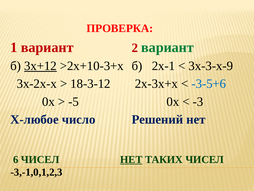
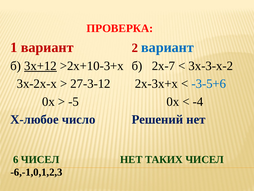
вариант colour: green -> blue (167, 47)
2х-1: 2х-1 -> 2х-7 (163, 66)
3х-3-х-9: 3х-3-х-9 -> 3х-3-х-2 (211, 66)
18-3-12: 18-3-12 -> 27-3-12 (90, 84)
-3: -3 -> -4 (198, 101)
НЕТ underline: present -> none (131, 159)
-3,-1,0,1,2,3: -3,-1,0,1,2,3 -> -6,-1,0,1,2,3 (36, 172)
